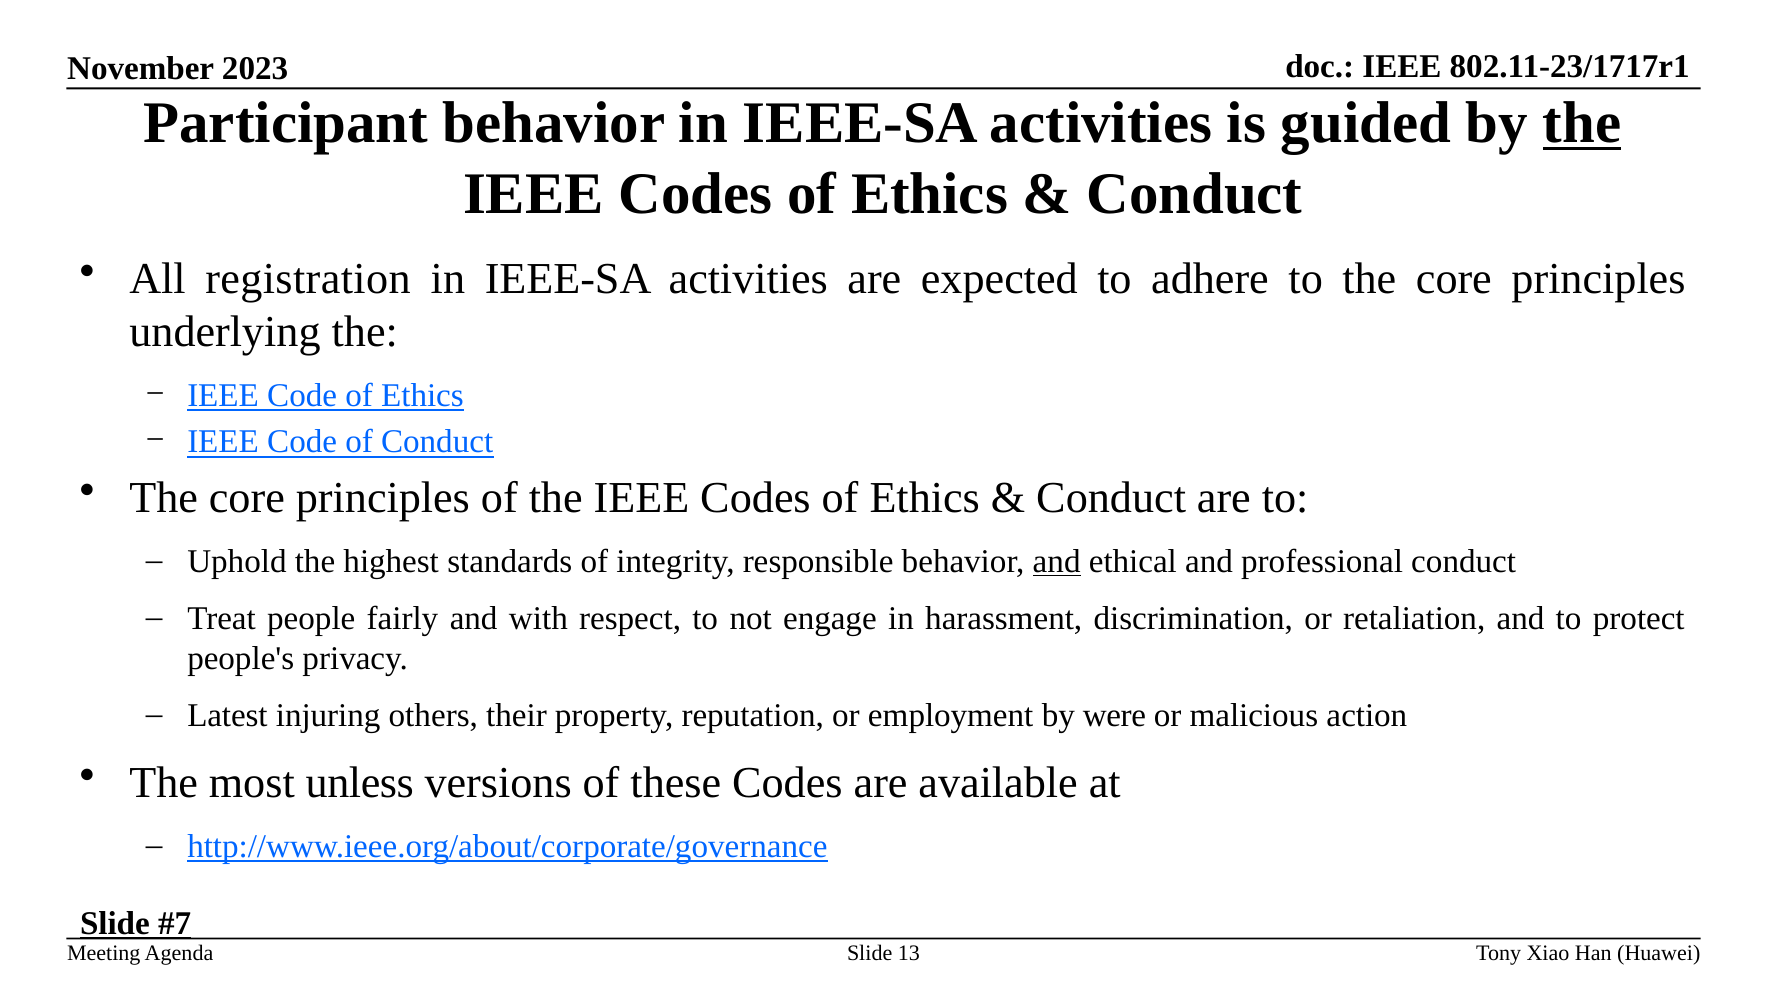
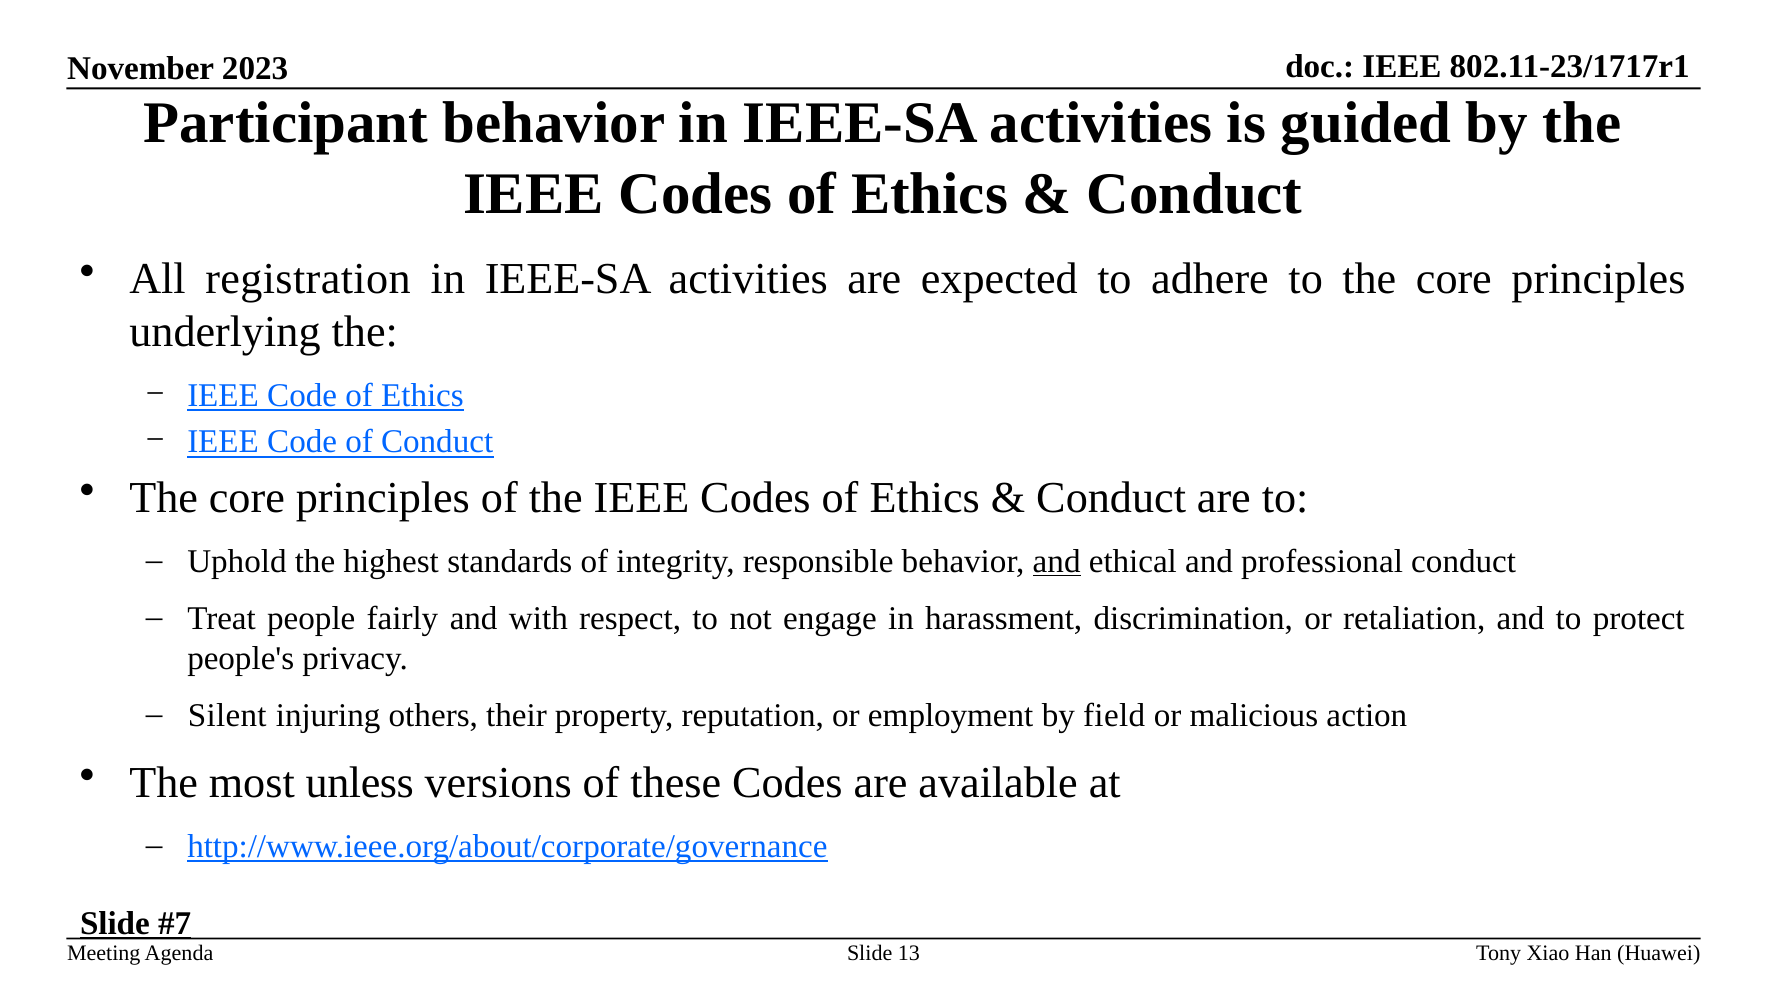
the underline: present -> none (1582, 123)
Latest: Latest -> Silent (227, 716)
were: were -> field (1114, 716)
